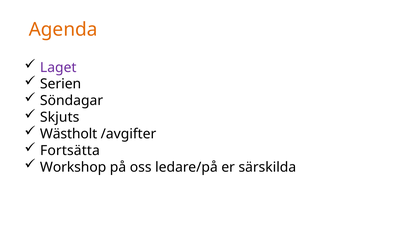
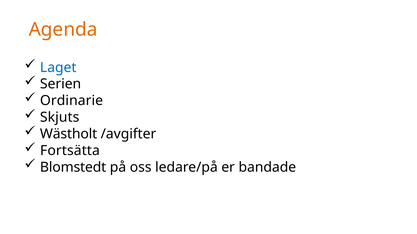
Laget colour: purple -> blue (58, 68)
Söndagar: Söndagar -> Ordinarie (72, 101)
Workshop: Workshop -> Blomstedt (73, 168)
särskilda: särskilda -> bandade (267, 168)
